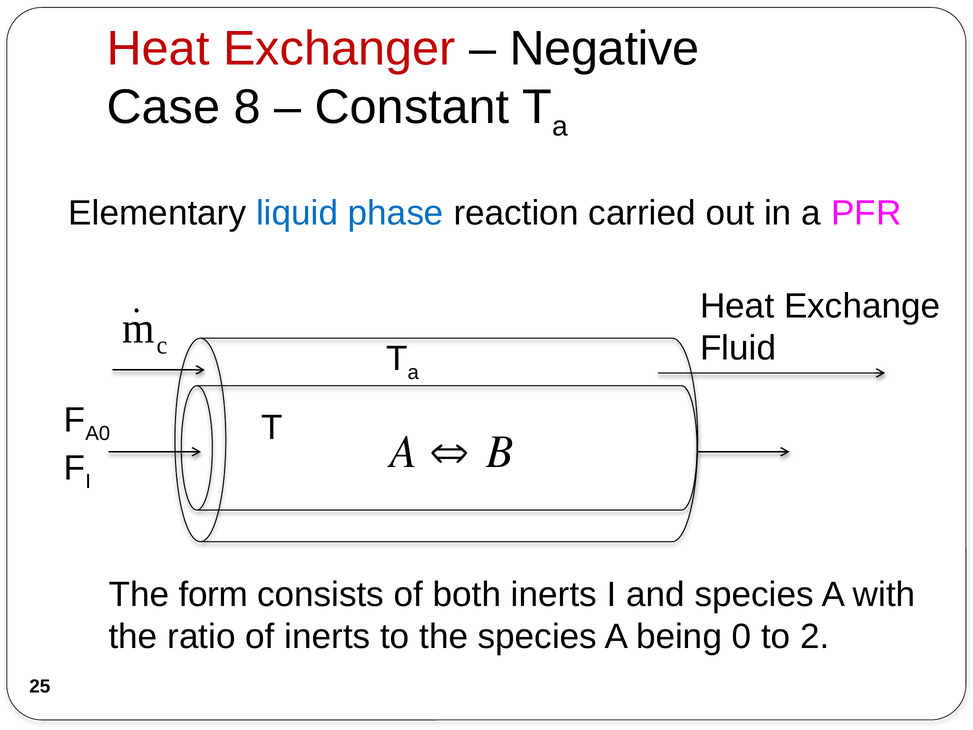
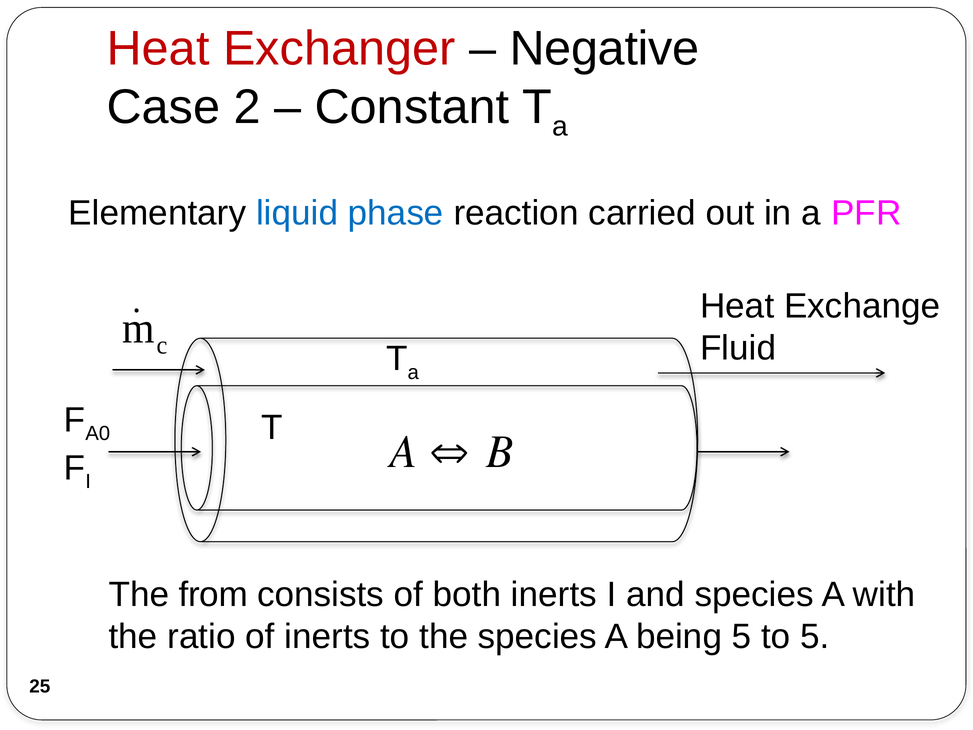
8: 8 -> 2 (247, 107)
form: form -> from (213, 594)
being 0: 0 -> 5 (742, 636)
to 2: 2 -> 5 (815, 636)
